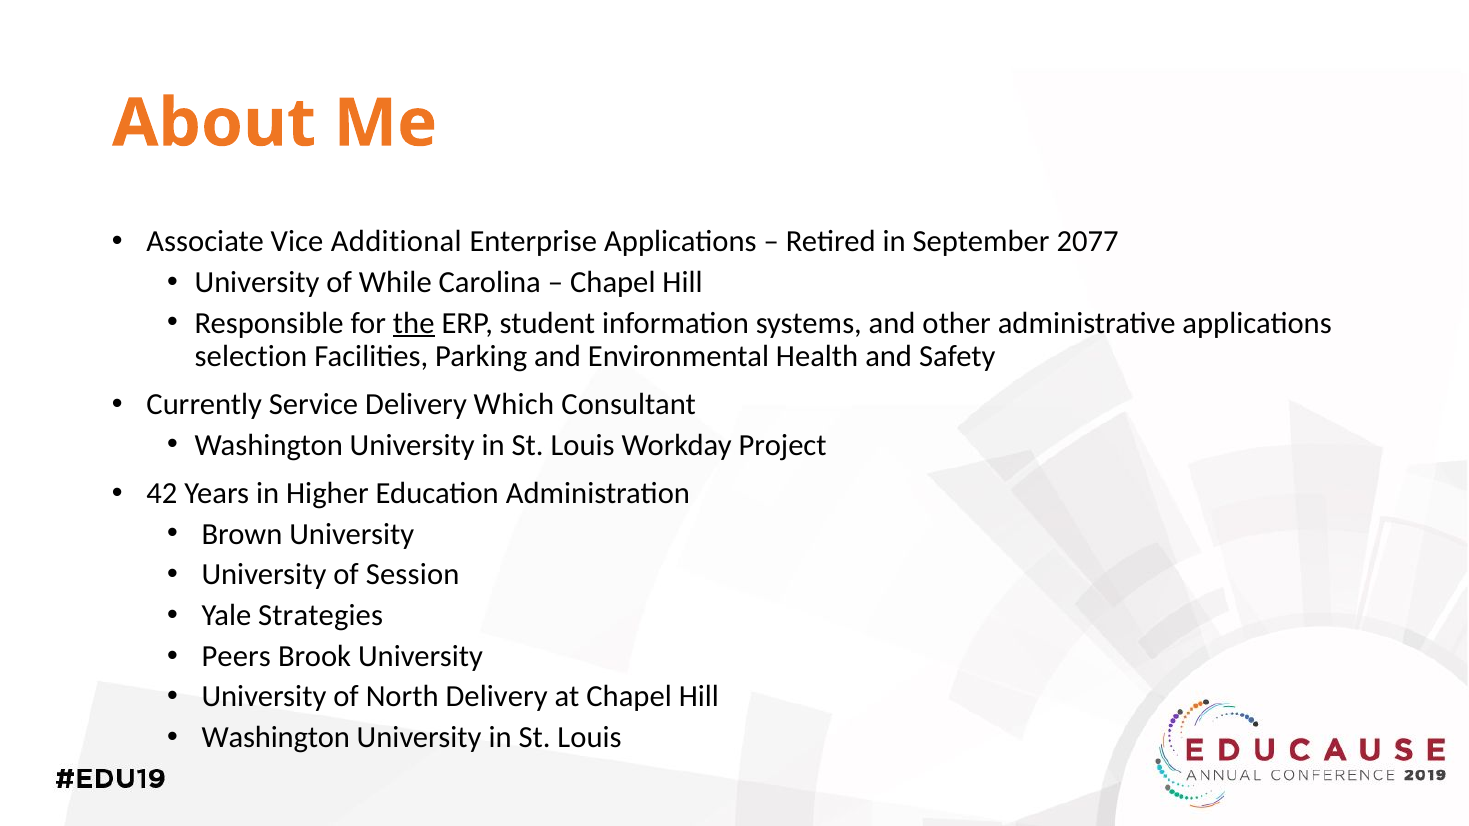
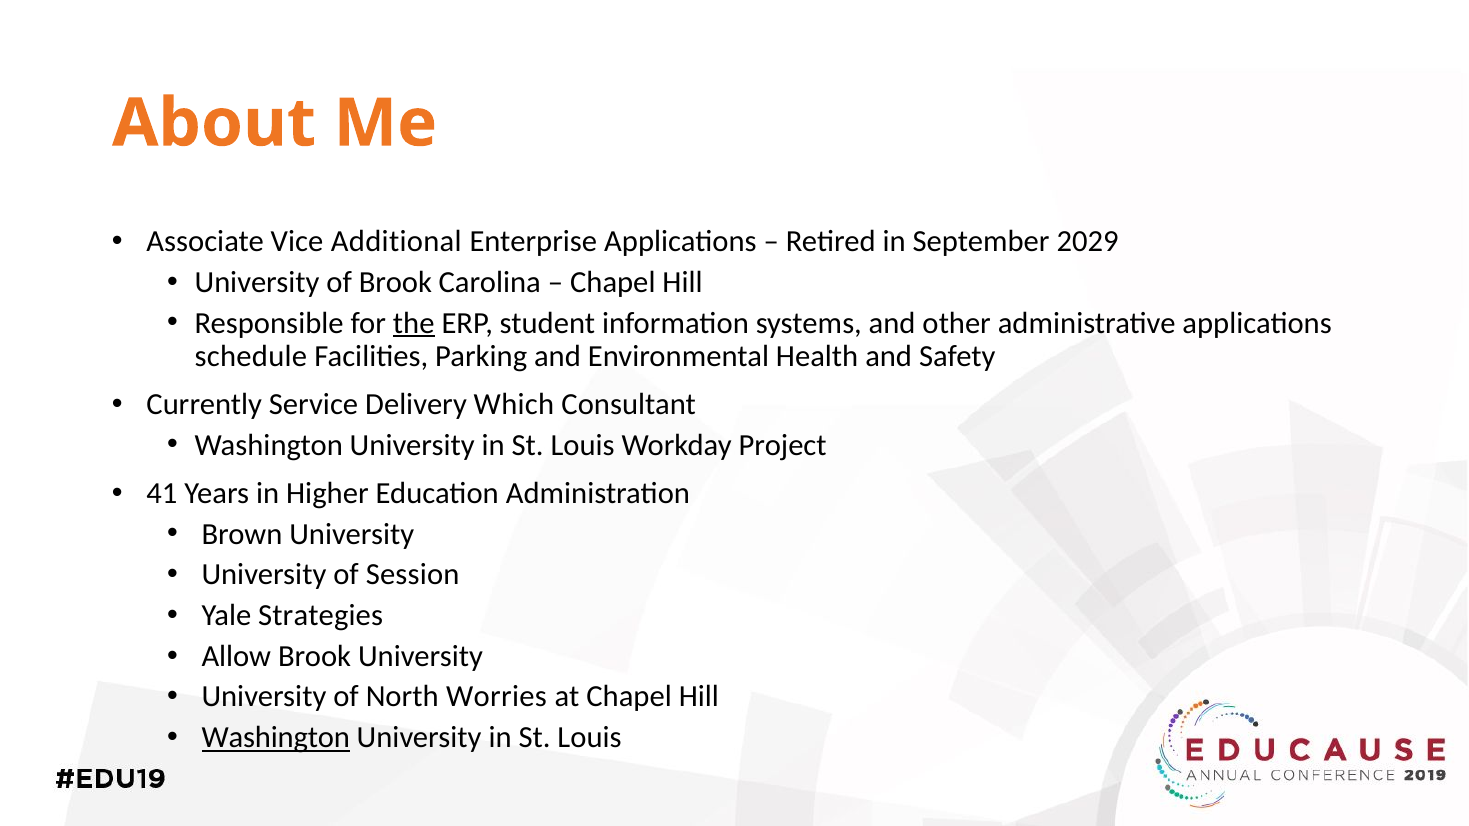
2077: 2077 -> 2029 (1088, 242)
of While: While -> Brook (395, 283)
selection: selection -> schedule (251, 356)
42: 42 -> 41 (162, 494)
Peers: Peers -> Allow (236, 656)
North Delivery: Delivery -> Worries (497, 697)
Washington underline: none -> present (276, 738)
